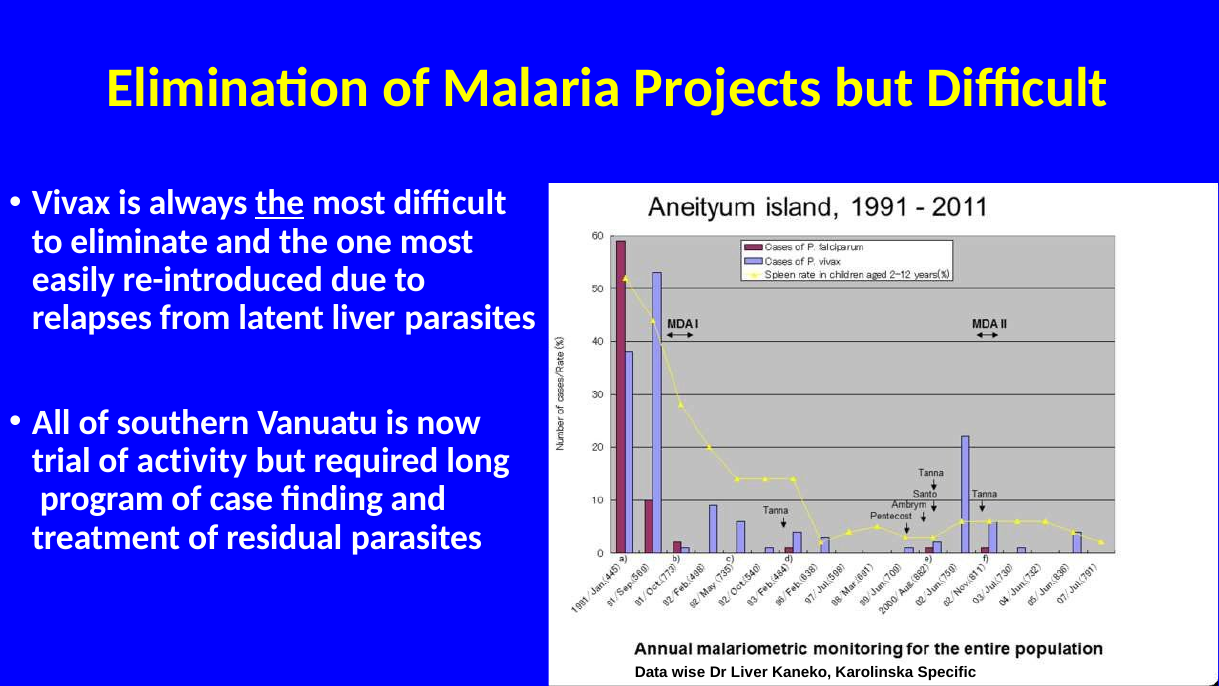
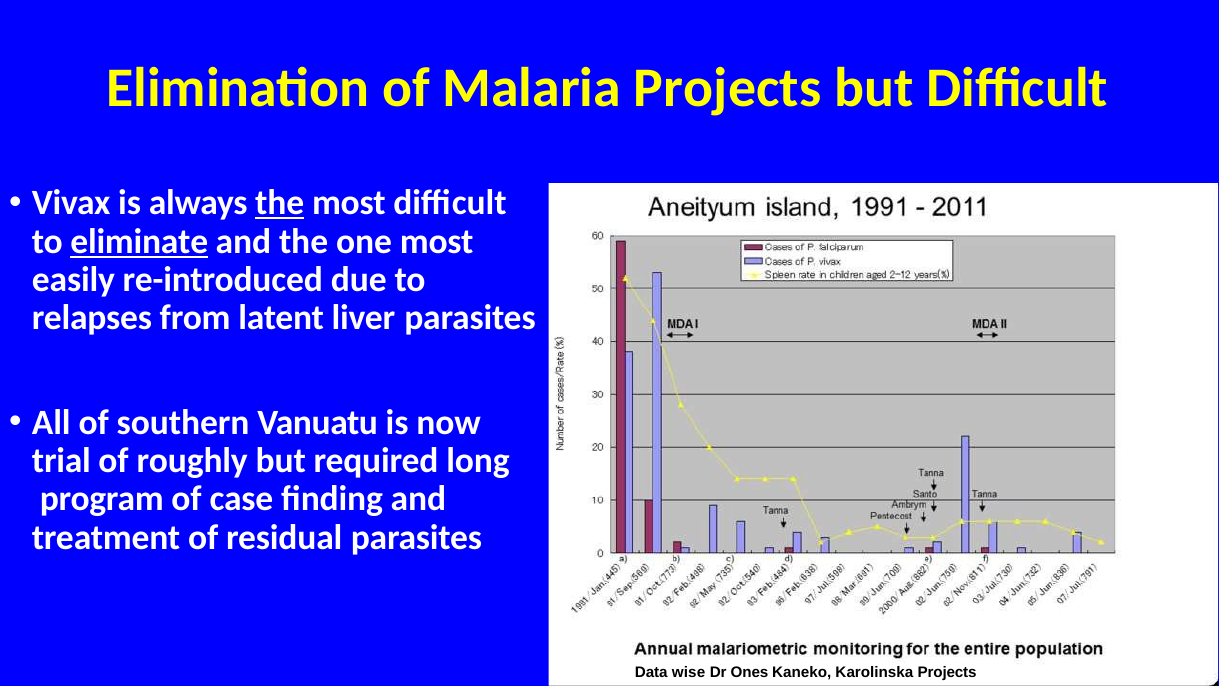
eliminate underline: none -> present (139, 241)
activity: activity -> roughly (192, 461)
Dr Liver: Liver -> Ones (749, 672)
Karolinska Specific: Specific -> Projects (947, 672)
